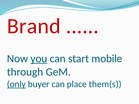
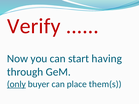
Brand: Brand -> Verify (34, 26)
you underline: present -> none (39, 59)
mobile: mobile -> having (107, 59)
